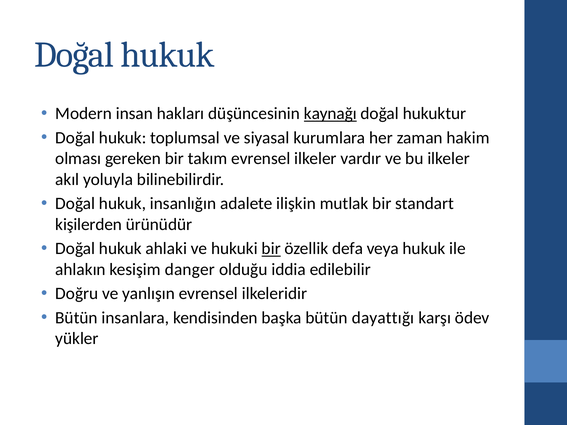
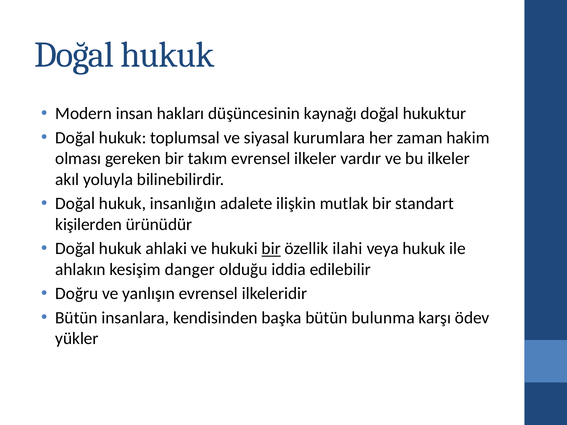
kaynağı underline: present -> none (330, 114)
defa: defa -> ilahi (347, 249)
dayattığı: dayattığı -> bulunma (383, 318)
